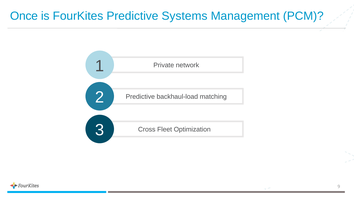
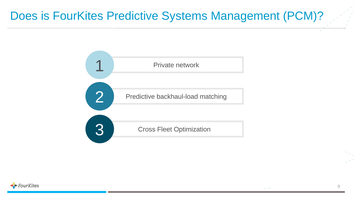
Once: Once -> Does (24, 16)
